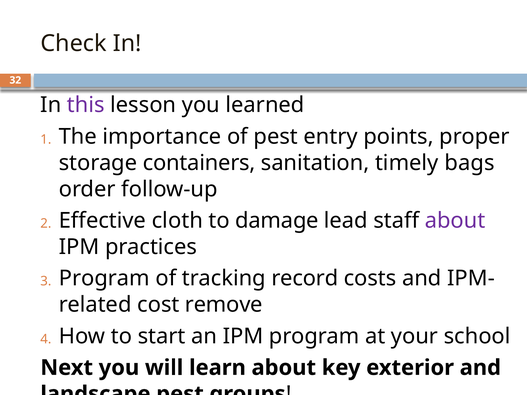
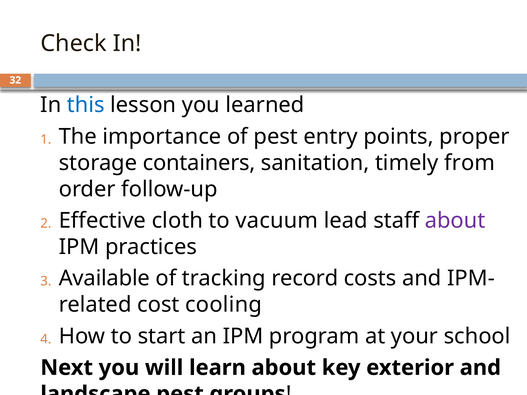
this colour: purple -> blue (86, 105)
bags: bags -> from (470, 163)
damage: damage -> vacuum (277, 221)
Program: Program -> Available (104, 279)
remove: remove -> cooling (224, 305)
